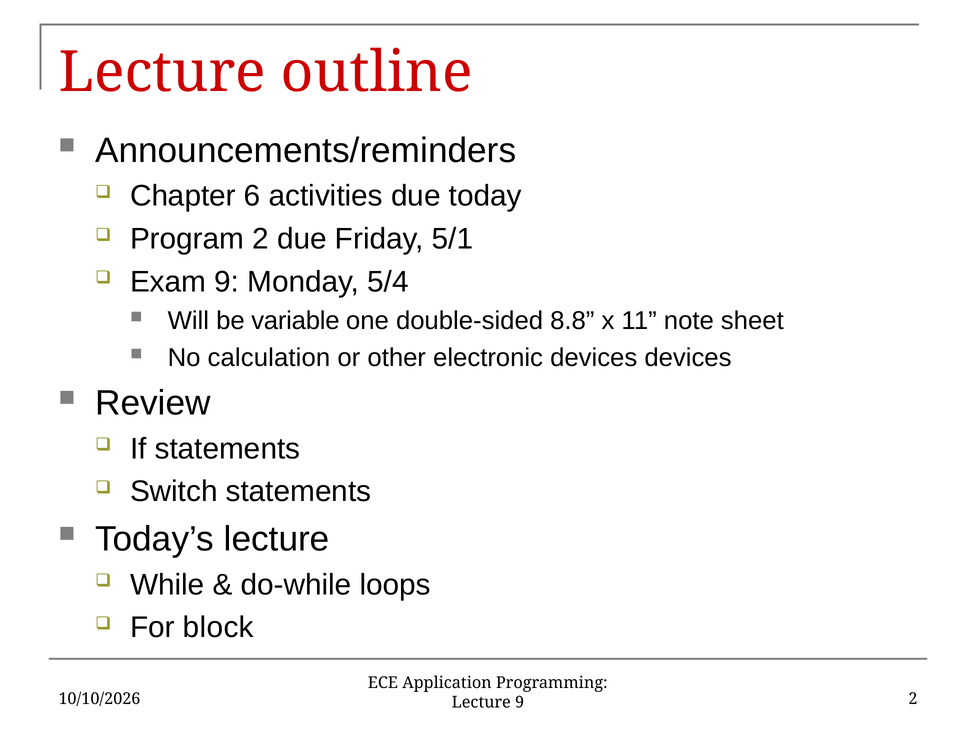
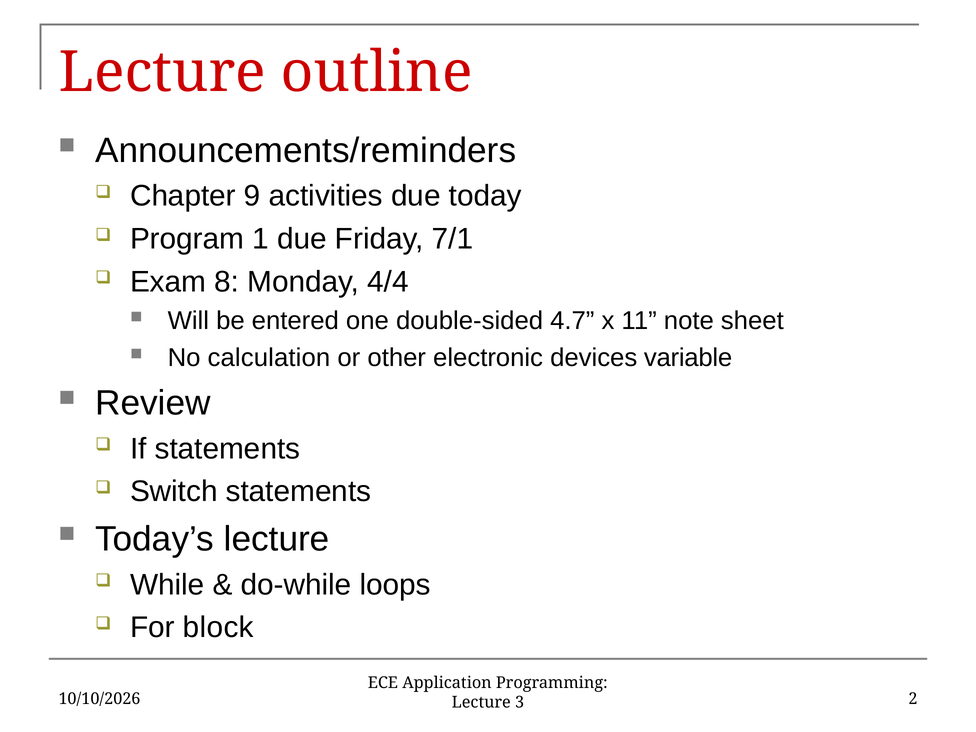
6: 6 -> 9 (252, 196)
Program 2: 2 -> 1 (261, 239)
5/1: 5/1 -> 7/1 (452, 239)
Exam 9: 9 -> 8 (227, 282)
5/4: 5/4 -> 4/4 (388, 282)
variable: variable -> entered (295, 321)
8.8: 8.8 -> 4.7 (572, 321)
devices devices: devices -> variable (688, 358)
Lecture 9: 9 -> 3 (520, 702)
